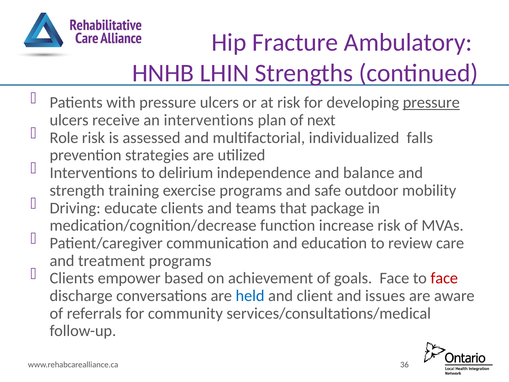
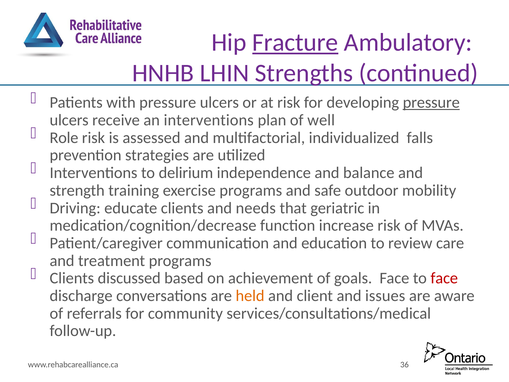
Fracture underline: none -> present (295, 42)
next: next -> well (321, 120)
teams: teams -> needs (256, 208)
package: package -> geriatric (337, 208)
empower: empower -> discussed (129, 278)
held colour: blue -> orange (250, 296)
